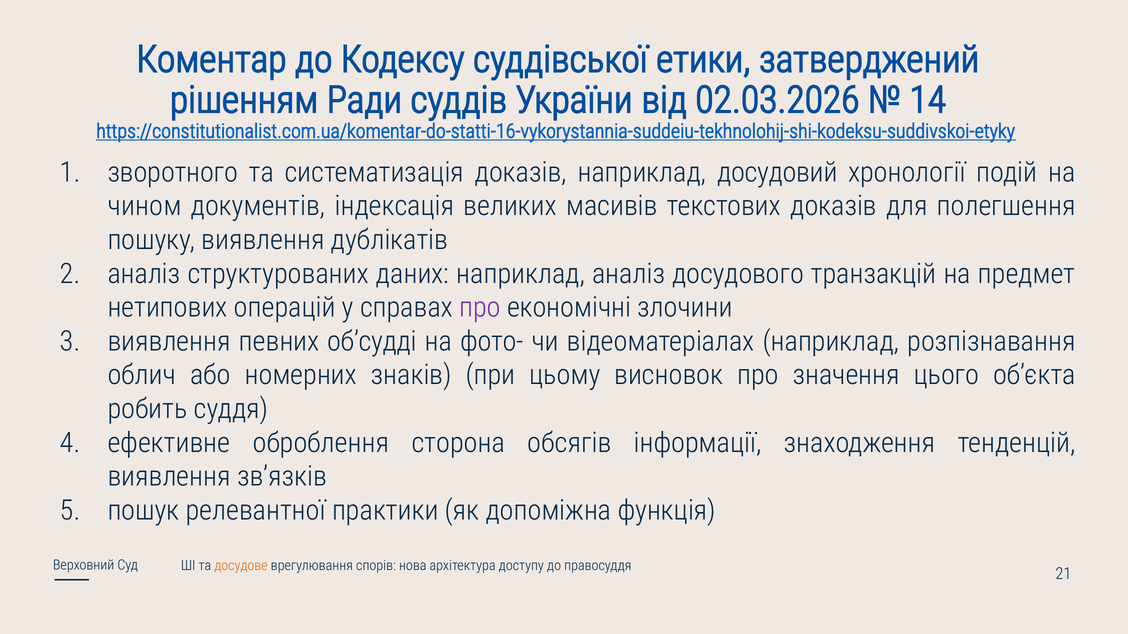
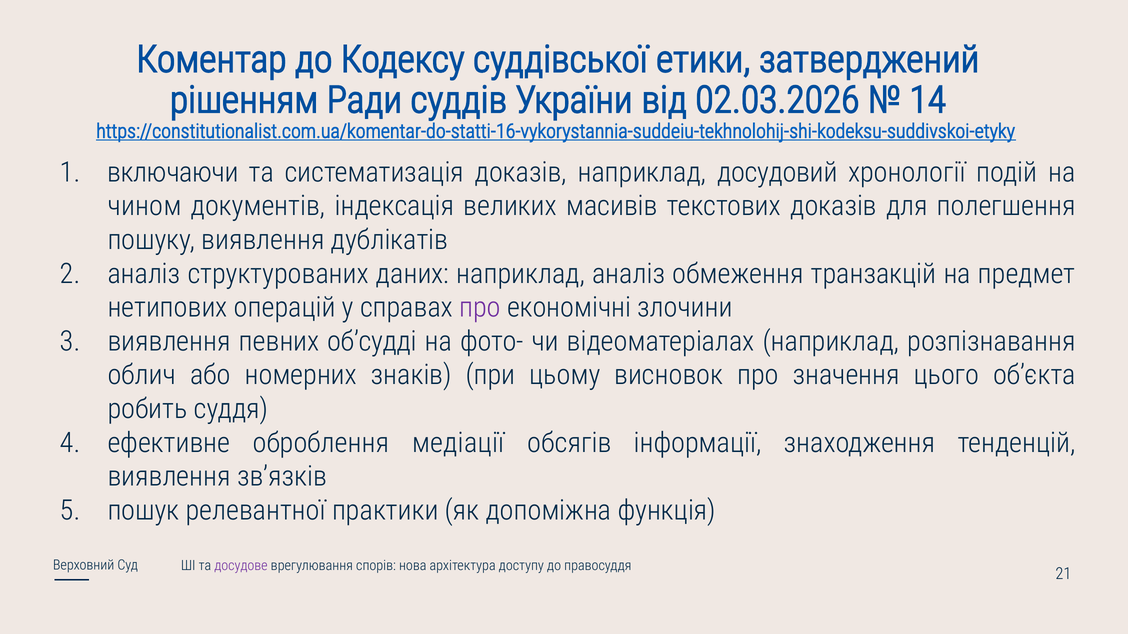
зворотного: зворотного -> включаючи (173, 172)
досудового: досудового -> обмеження (738, 274)
сторона: сторона -> медіації (458, 443)
досудове colour: orange -> purple (241, 566)
